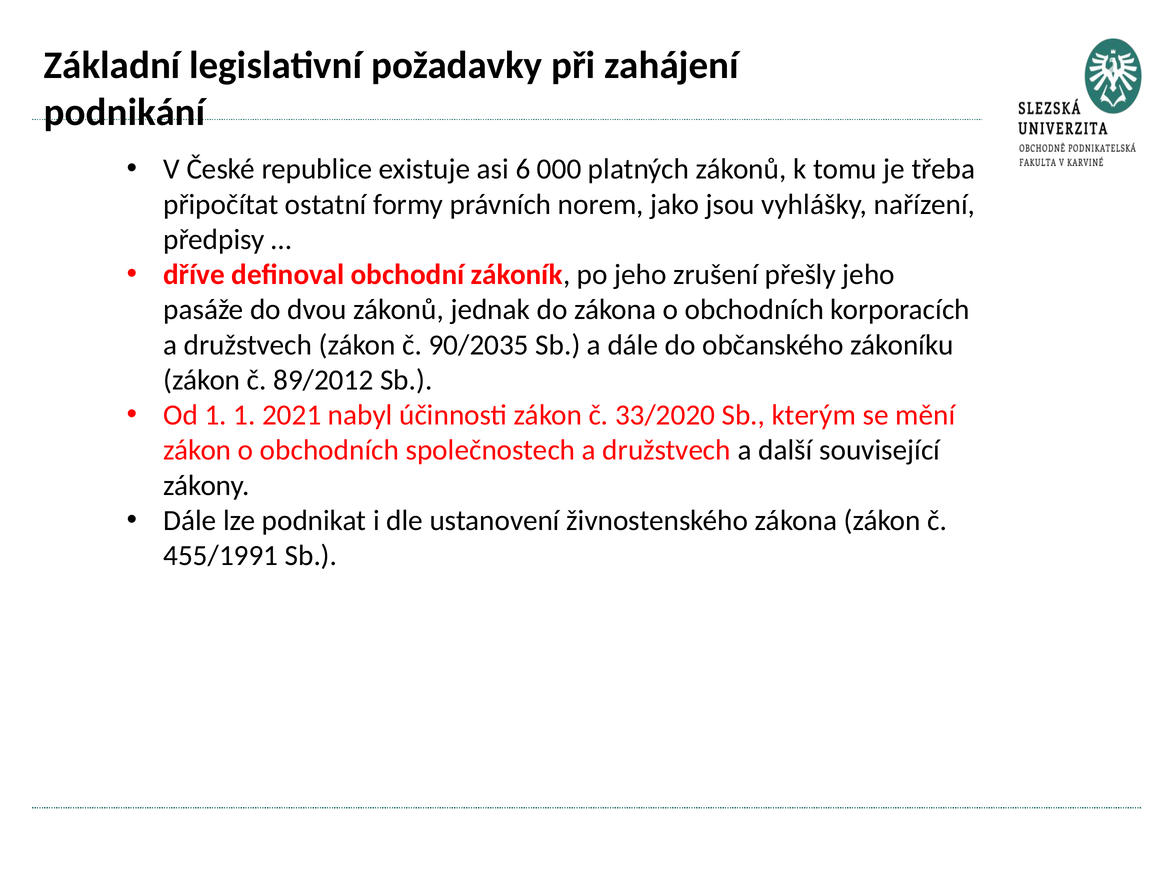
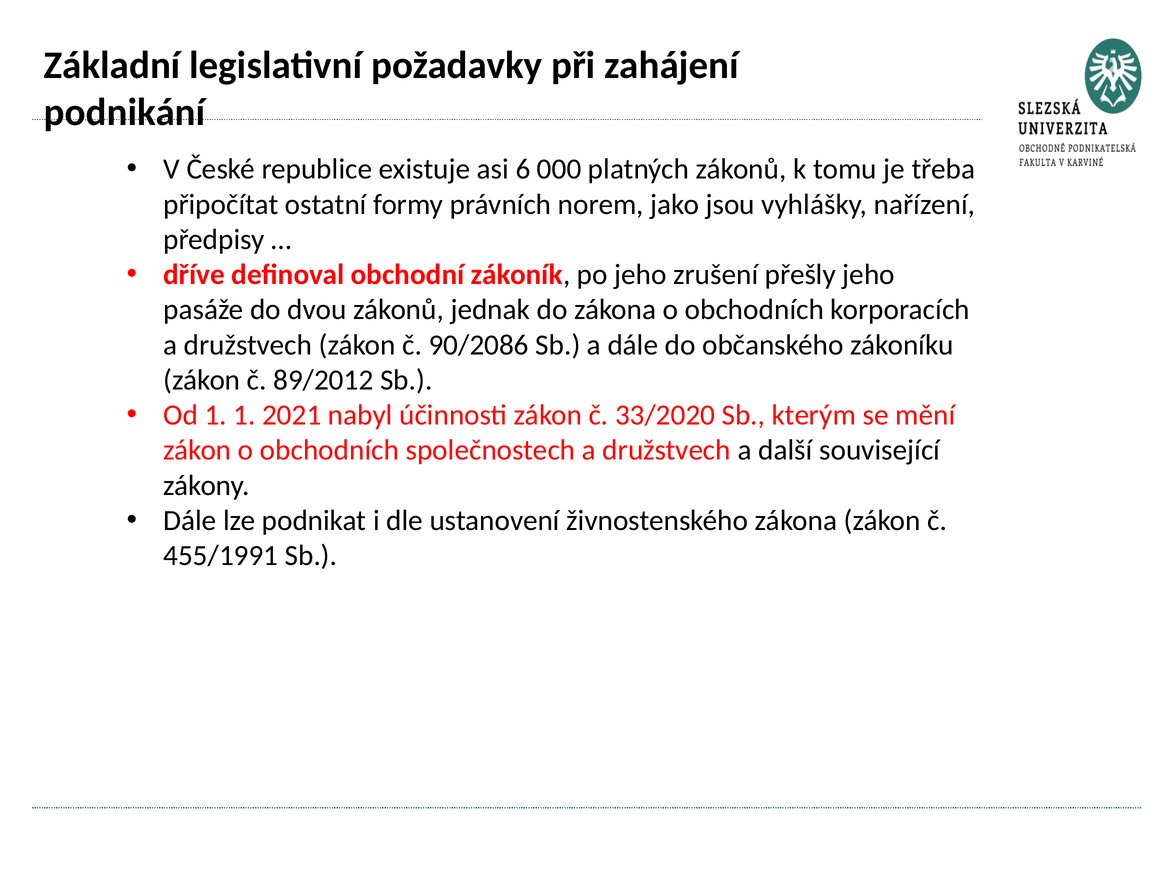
90/2035: 90/2035 -> 90/2086 (479, 345)
